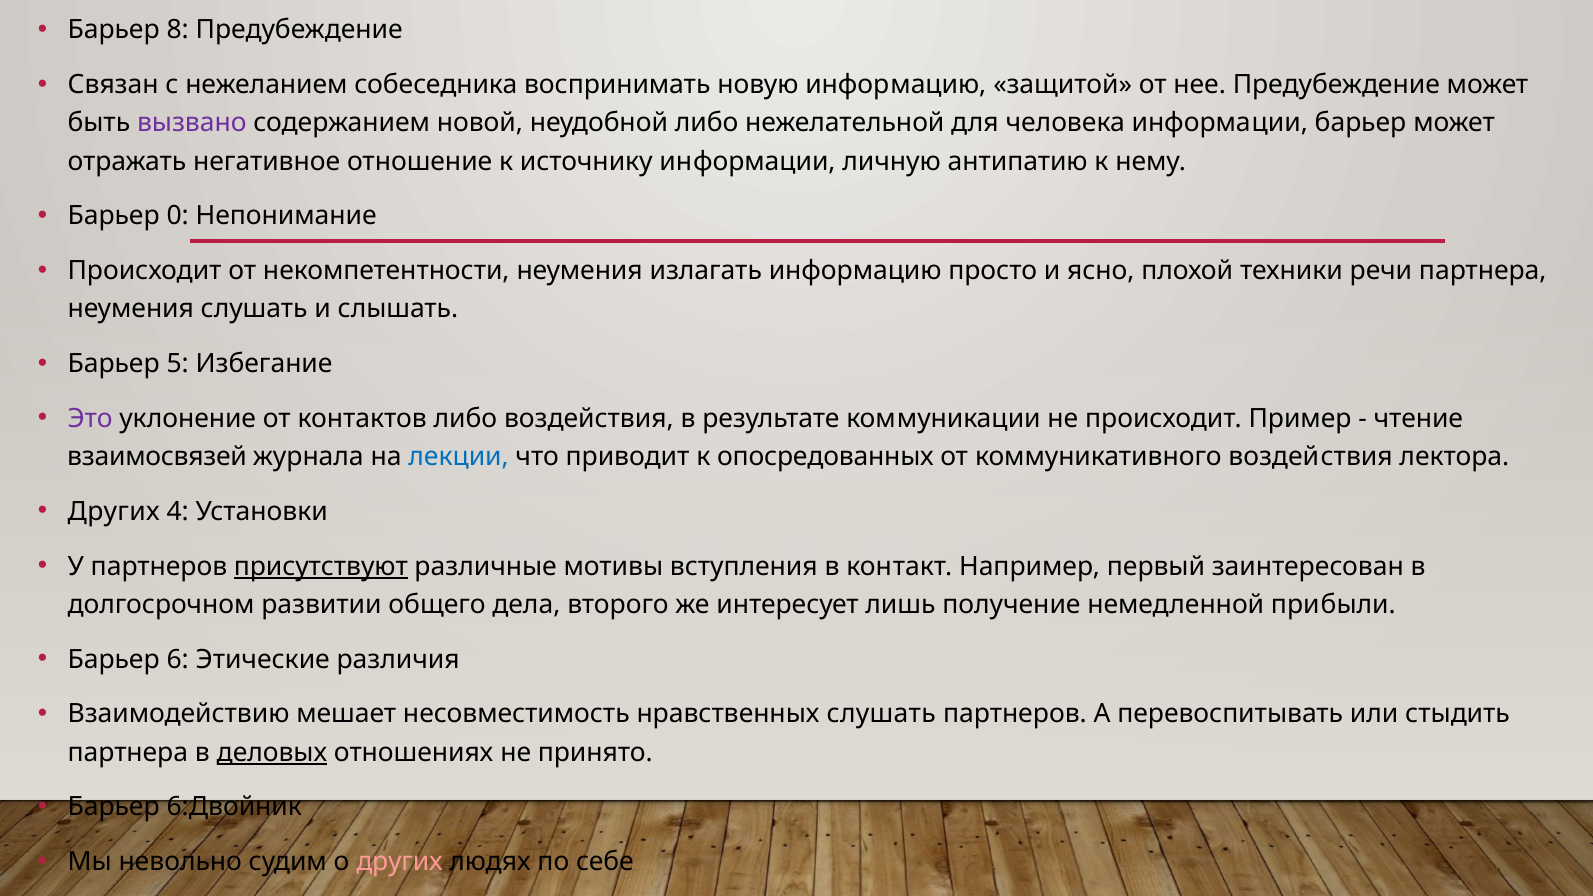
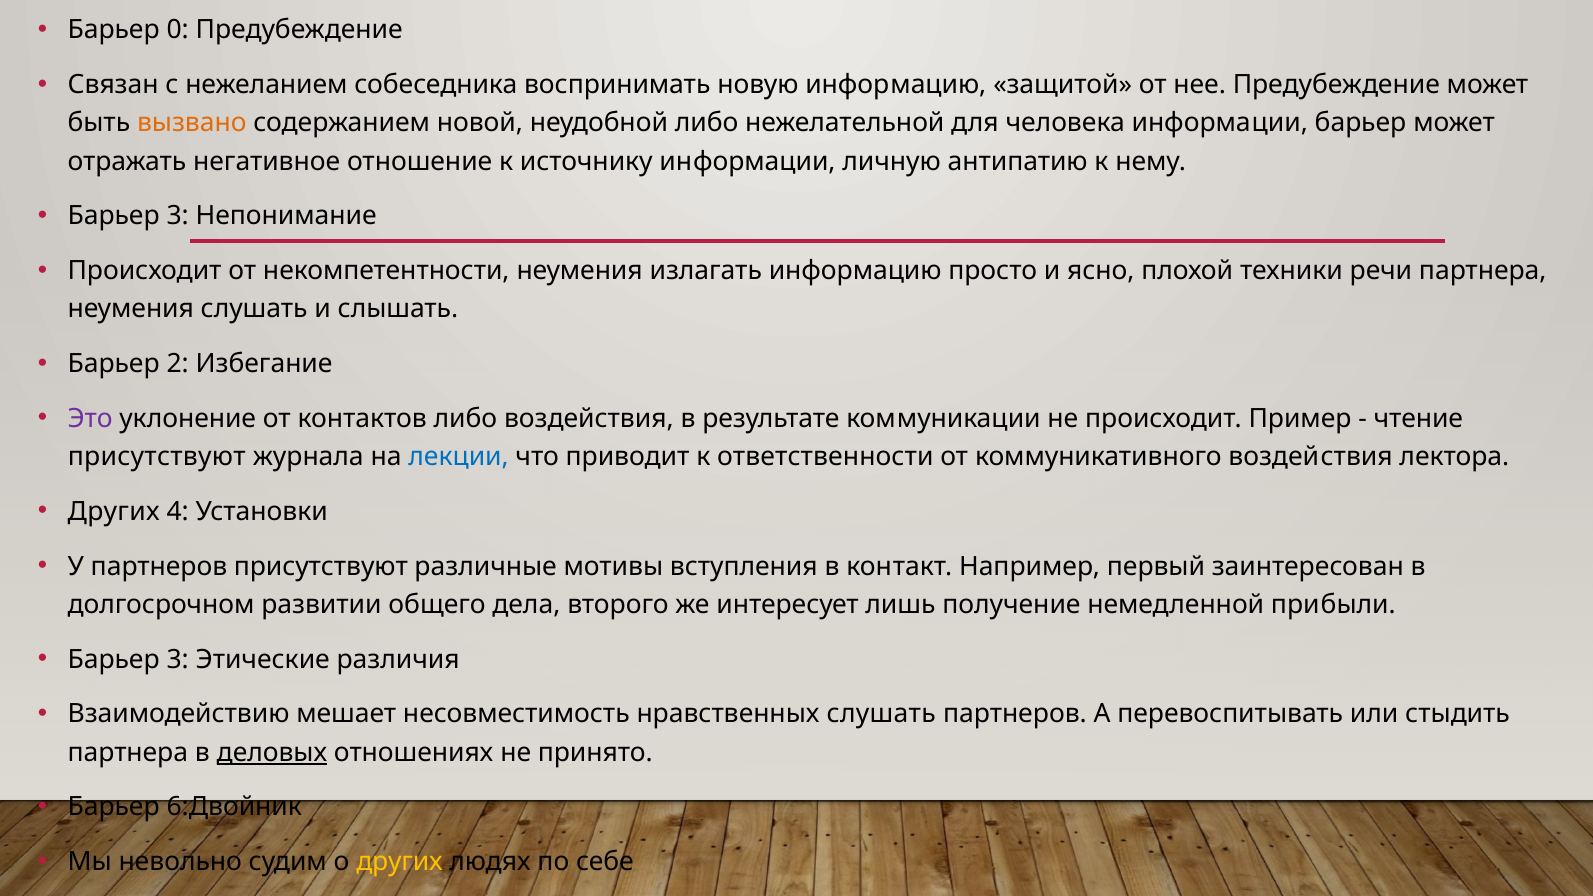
8: 8 -> 0 (178, 30)
вызвано colour: purple -> orange (192, 123)
0: 0 -> 3 (178, 216)
5: 5 -> 2 (178, 364)
взаимосвязей: взаимосвязей -> присутствуют (157, 457)
опосредованных: опосредованных -> ответственности (825, 457)
присутствуют underline: present -> none (321, 566)
6: 6 -> 3 (178, 659)
других colour: pink -> yellow (400, 862)
